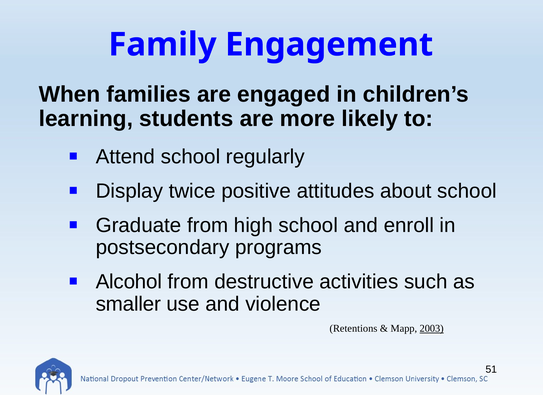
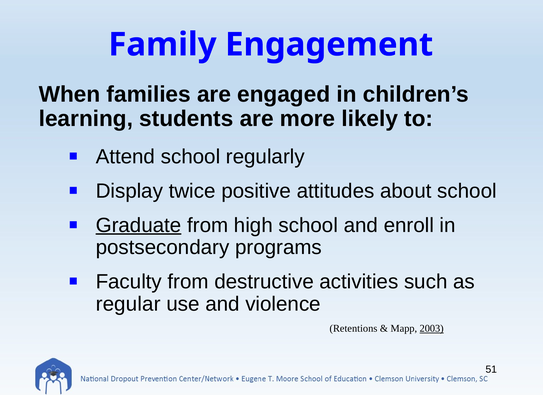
Graduate underline: none -> present (139, 225)
Alcohol: Alcohol -> Faculty (129, 282)
smaller: smaller -> regular (128, 304)
